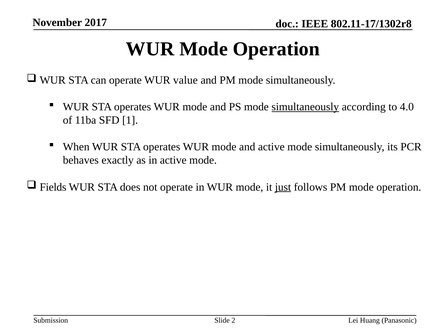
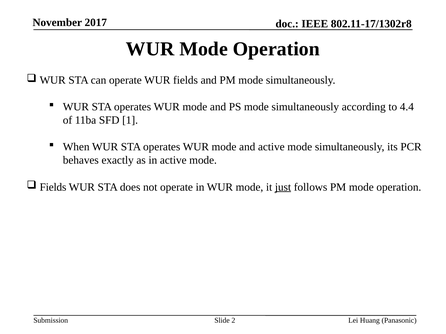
WUR value: value -> fields (185, 80)
simultaneously underline: present -> none (305, 107)
4.0: 4.0 -> 4.4 (407, 107)
